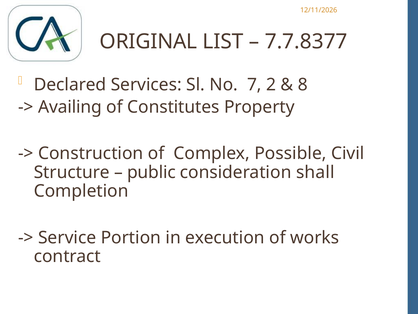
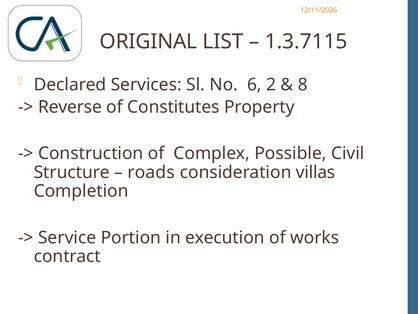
7.7.8377: 7.7.8377 -> 1.3.7115 (306, 42)
7: 7 -> 6 (254, 85)
Availing: Availing -> Reverse (70, 107)
public: public -> roads (151, 172)
shall: shall -> villas (316, 172)
